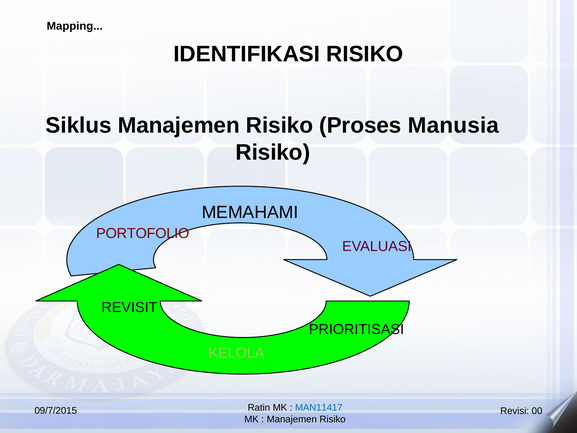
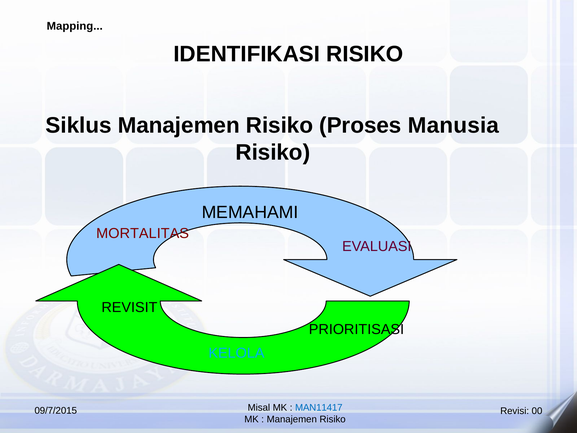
PORTOFOLIO: PORTOFOLIO -> MORTALITAS (143, 233)
KELOLA colour: light green -> light blue (236, 353)
Ratin: Ratin -> Misal (259, 407)
